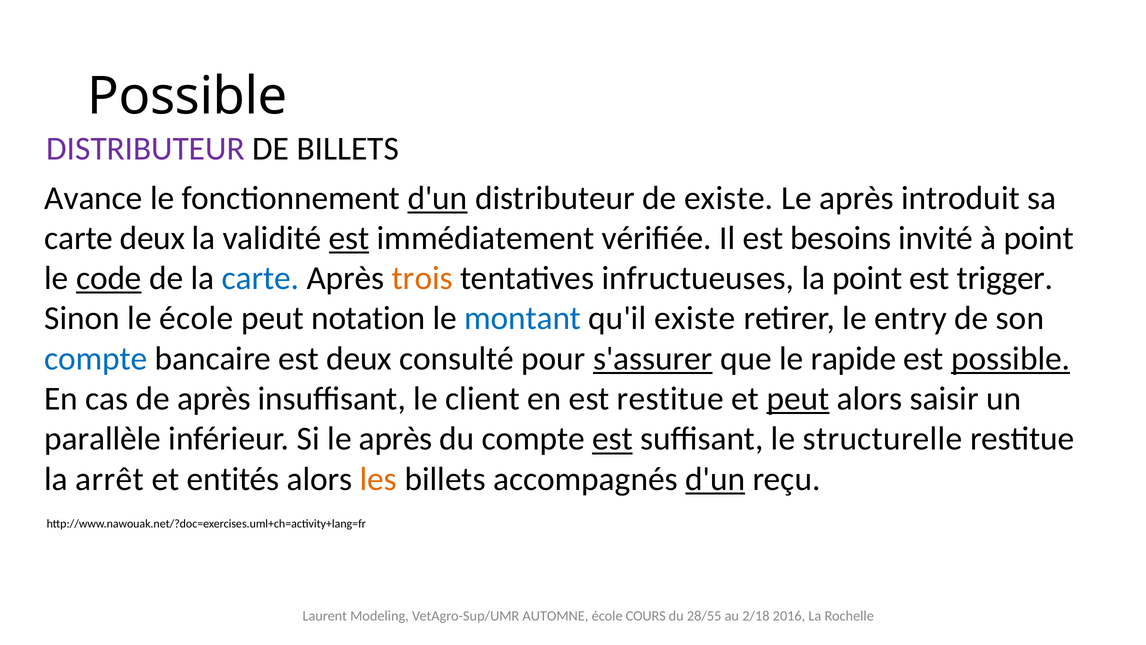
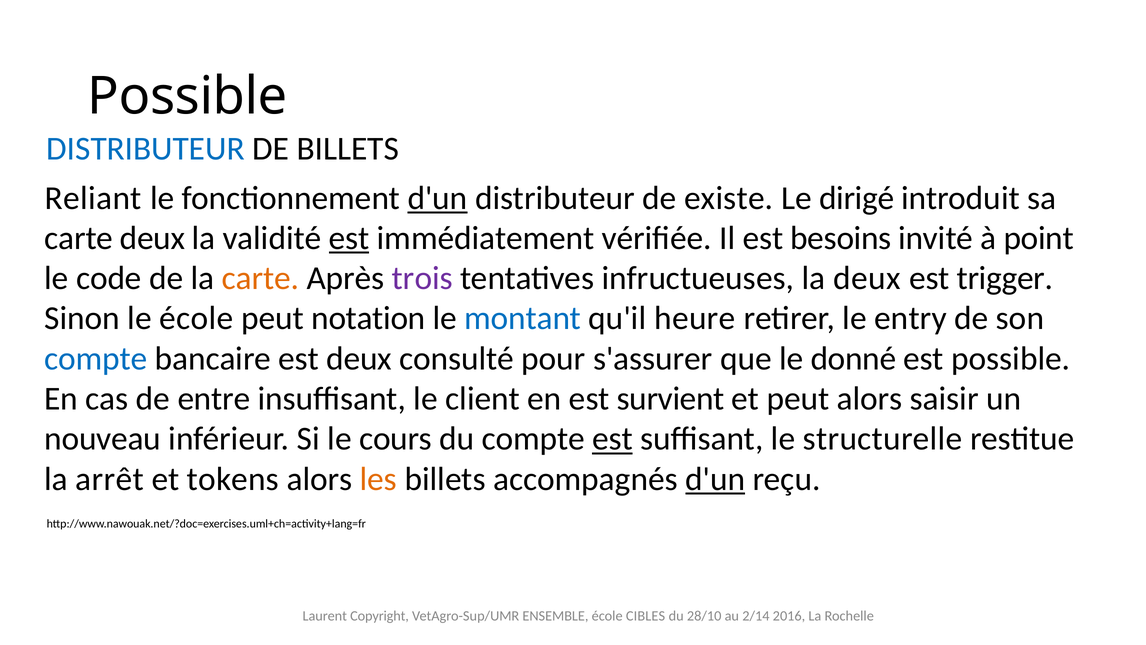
DISTRIBUTEUR colour: purple -> blue (146, 148)
Avance: Avance -> Reliant (93, 198)
après: après -> dirigé (857, 198)
code underline: present -> none (109, 278)
carte colour: blue -> orange (261, 278)
trois colour: orange -> purple (422, 278)
la point: point -> deux (867, 278)
qu'il existe: existe -> heure (695, 318)
s'assurer underline: present -> none (653, 358)
rapide: rapide -> donné (854, 358)
possible underline: present -> none (1011, 358)
de après: après -> entre (214, 399)
est restitue: restitue -> survient (671, 399)
peut underline: present -> none (798, 399)
parallèle: parallèle -> nouveau (103, 439)
Si le après: après -> cours (396, 439)
entités: entités -> tokens (233, 479)
Modeling: Modeling -> Copyright (380, 615)
AUTOMNE: AUTOMNE -> ENSEMBLE (555, 615)
COURS: COURS -> CIBLES (646, 615)
28/55: 28/55 -> 28/10 (704, 615)
2/18: 2/18 -> 2/14 (756, 615)
